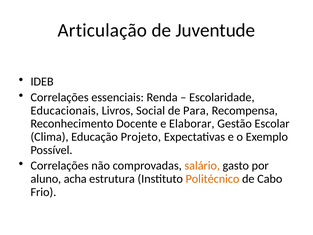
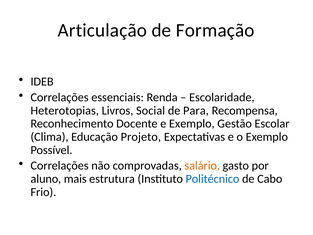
Juventude: Juventude -> Formação (215, 30)
Educacionais: Educacionais -> Heterotopias (65, 110)
e Elaborar: Elaborar -> Exemplo (192, 124)
acha: acha -> mais (75, 179)
Politécnico colour: orange -> blue (212, 179)
